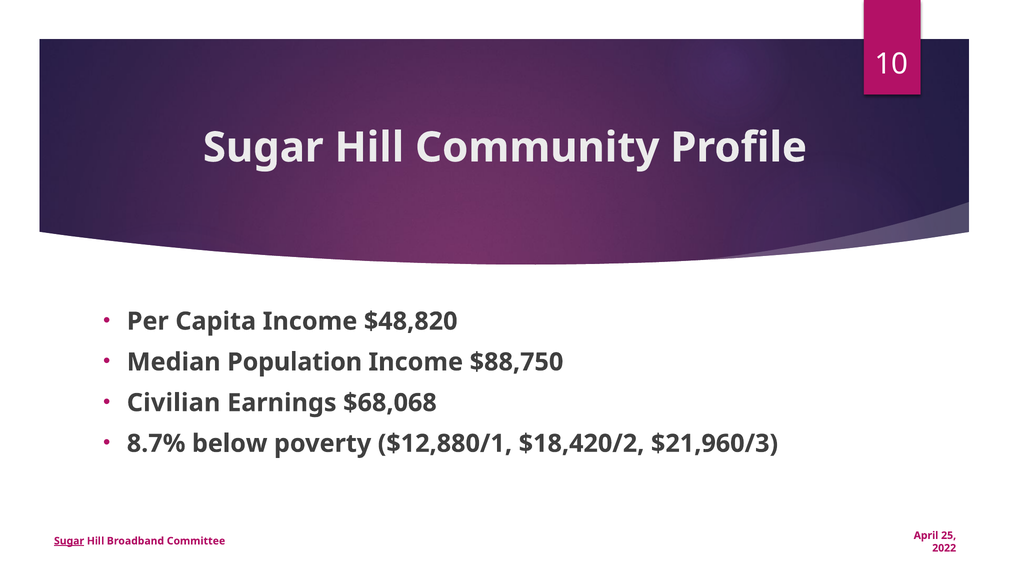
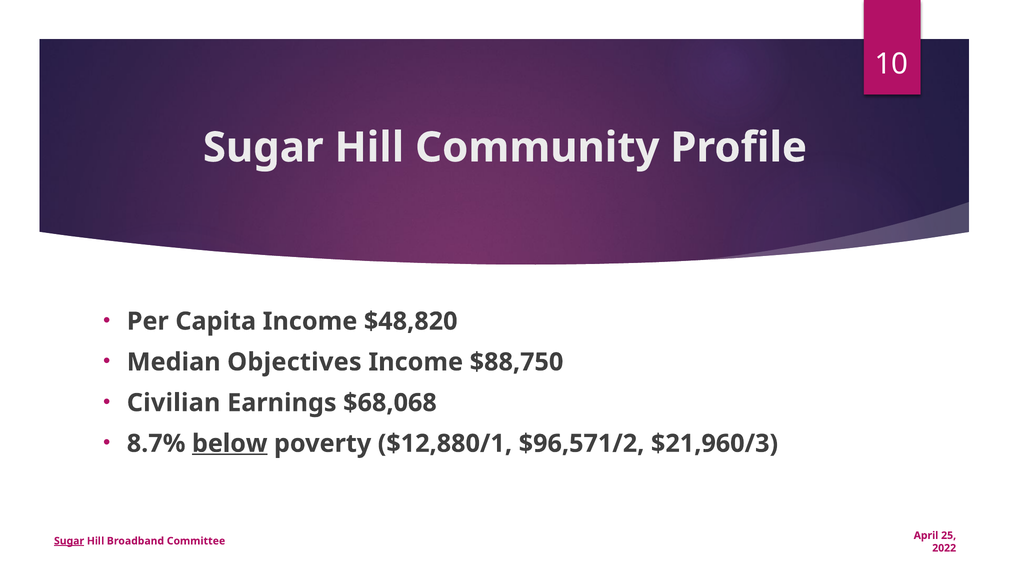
Population: Population -> Objectives (294, 362)
below underline: none -> present (230, 444)
$18,420/2: $18,420/2 -> $96,571/2 (582, 444)
